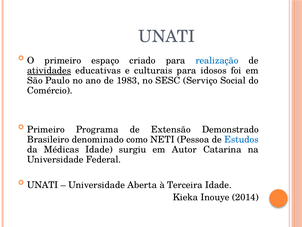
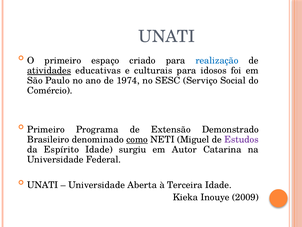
1983: 1983 -> 1974 (128, 80)
como underline: none -> present (137, 139)
Pessoa: Pessoa -> Miguel (193, 139)
Estudos colour: blue -> purple (241, 139)
Médicas: Médicas -> Espírito (61, 149)
2014: 2014 -> 2009 (245, 197)
